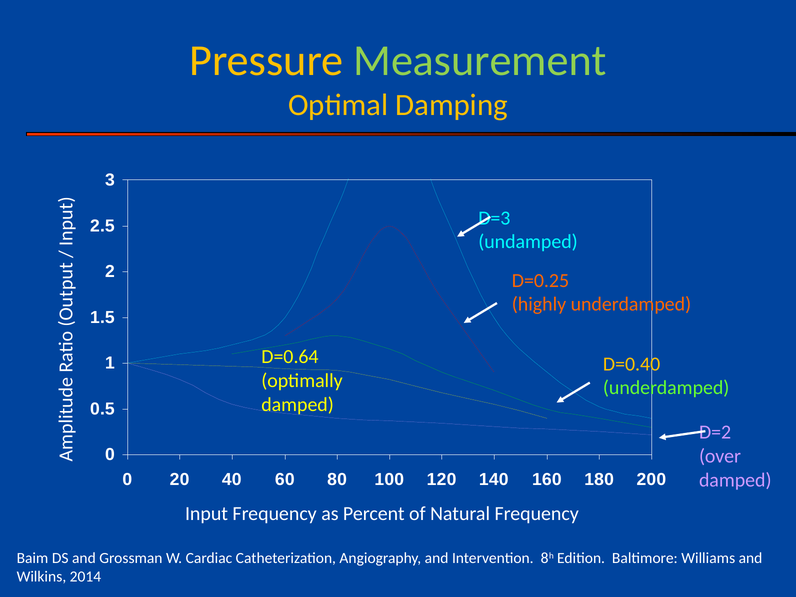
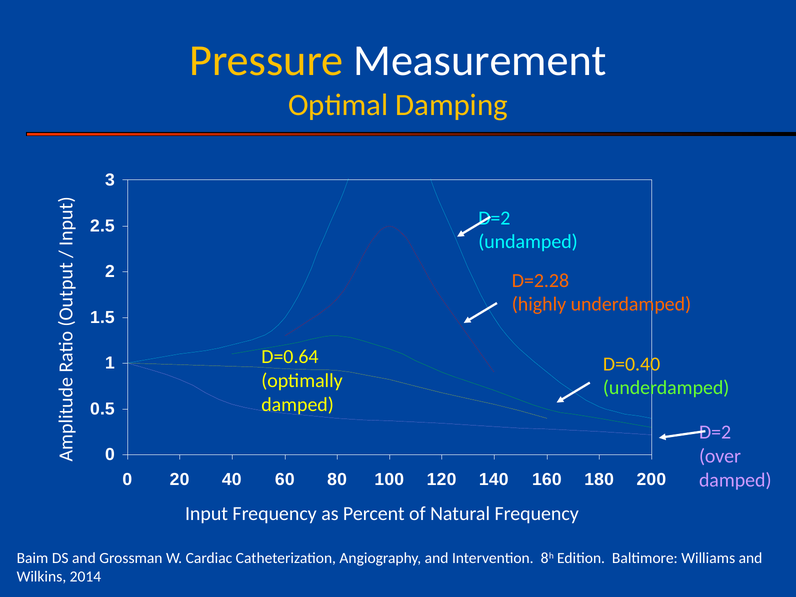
Measurement colour: light green -> white (480, 61)
D=3: D=3 -> D=2 (494, 218)
D=0.25: D=0.25 -> D=2.28 (540, 280)
